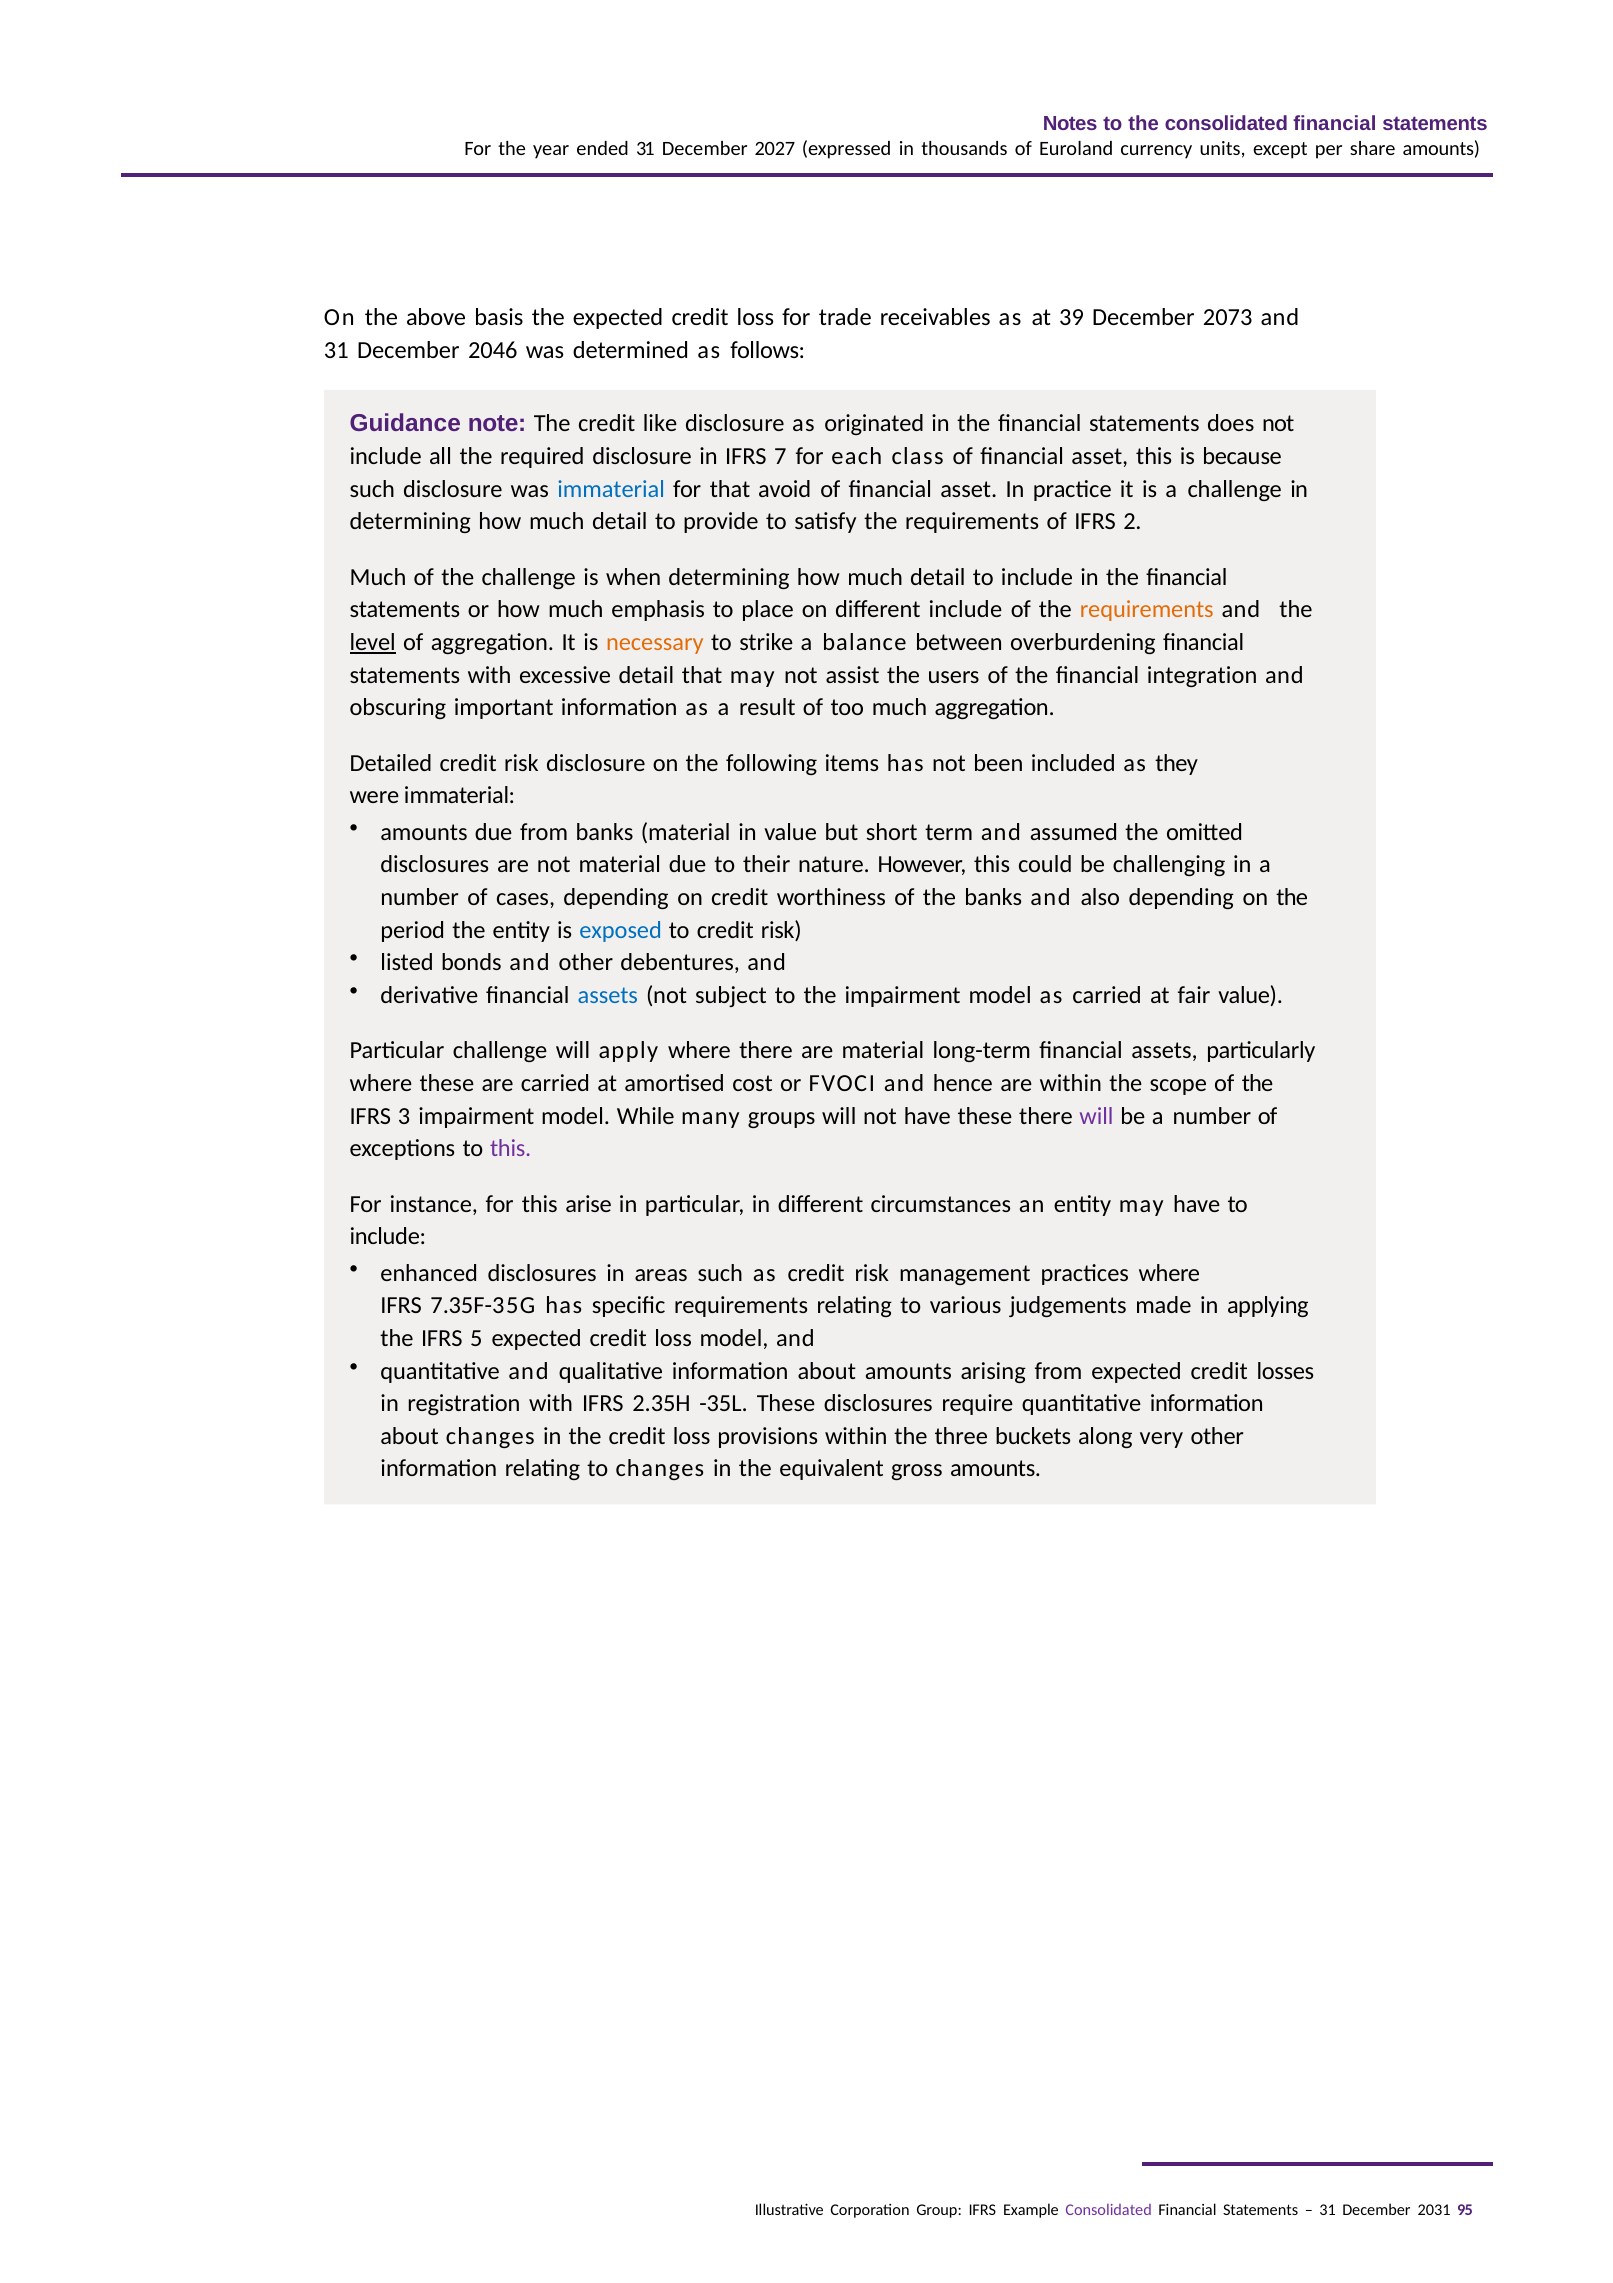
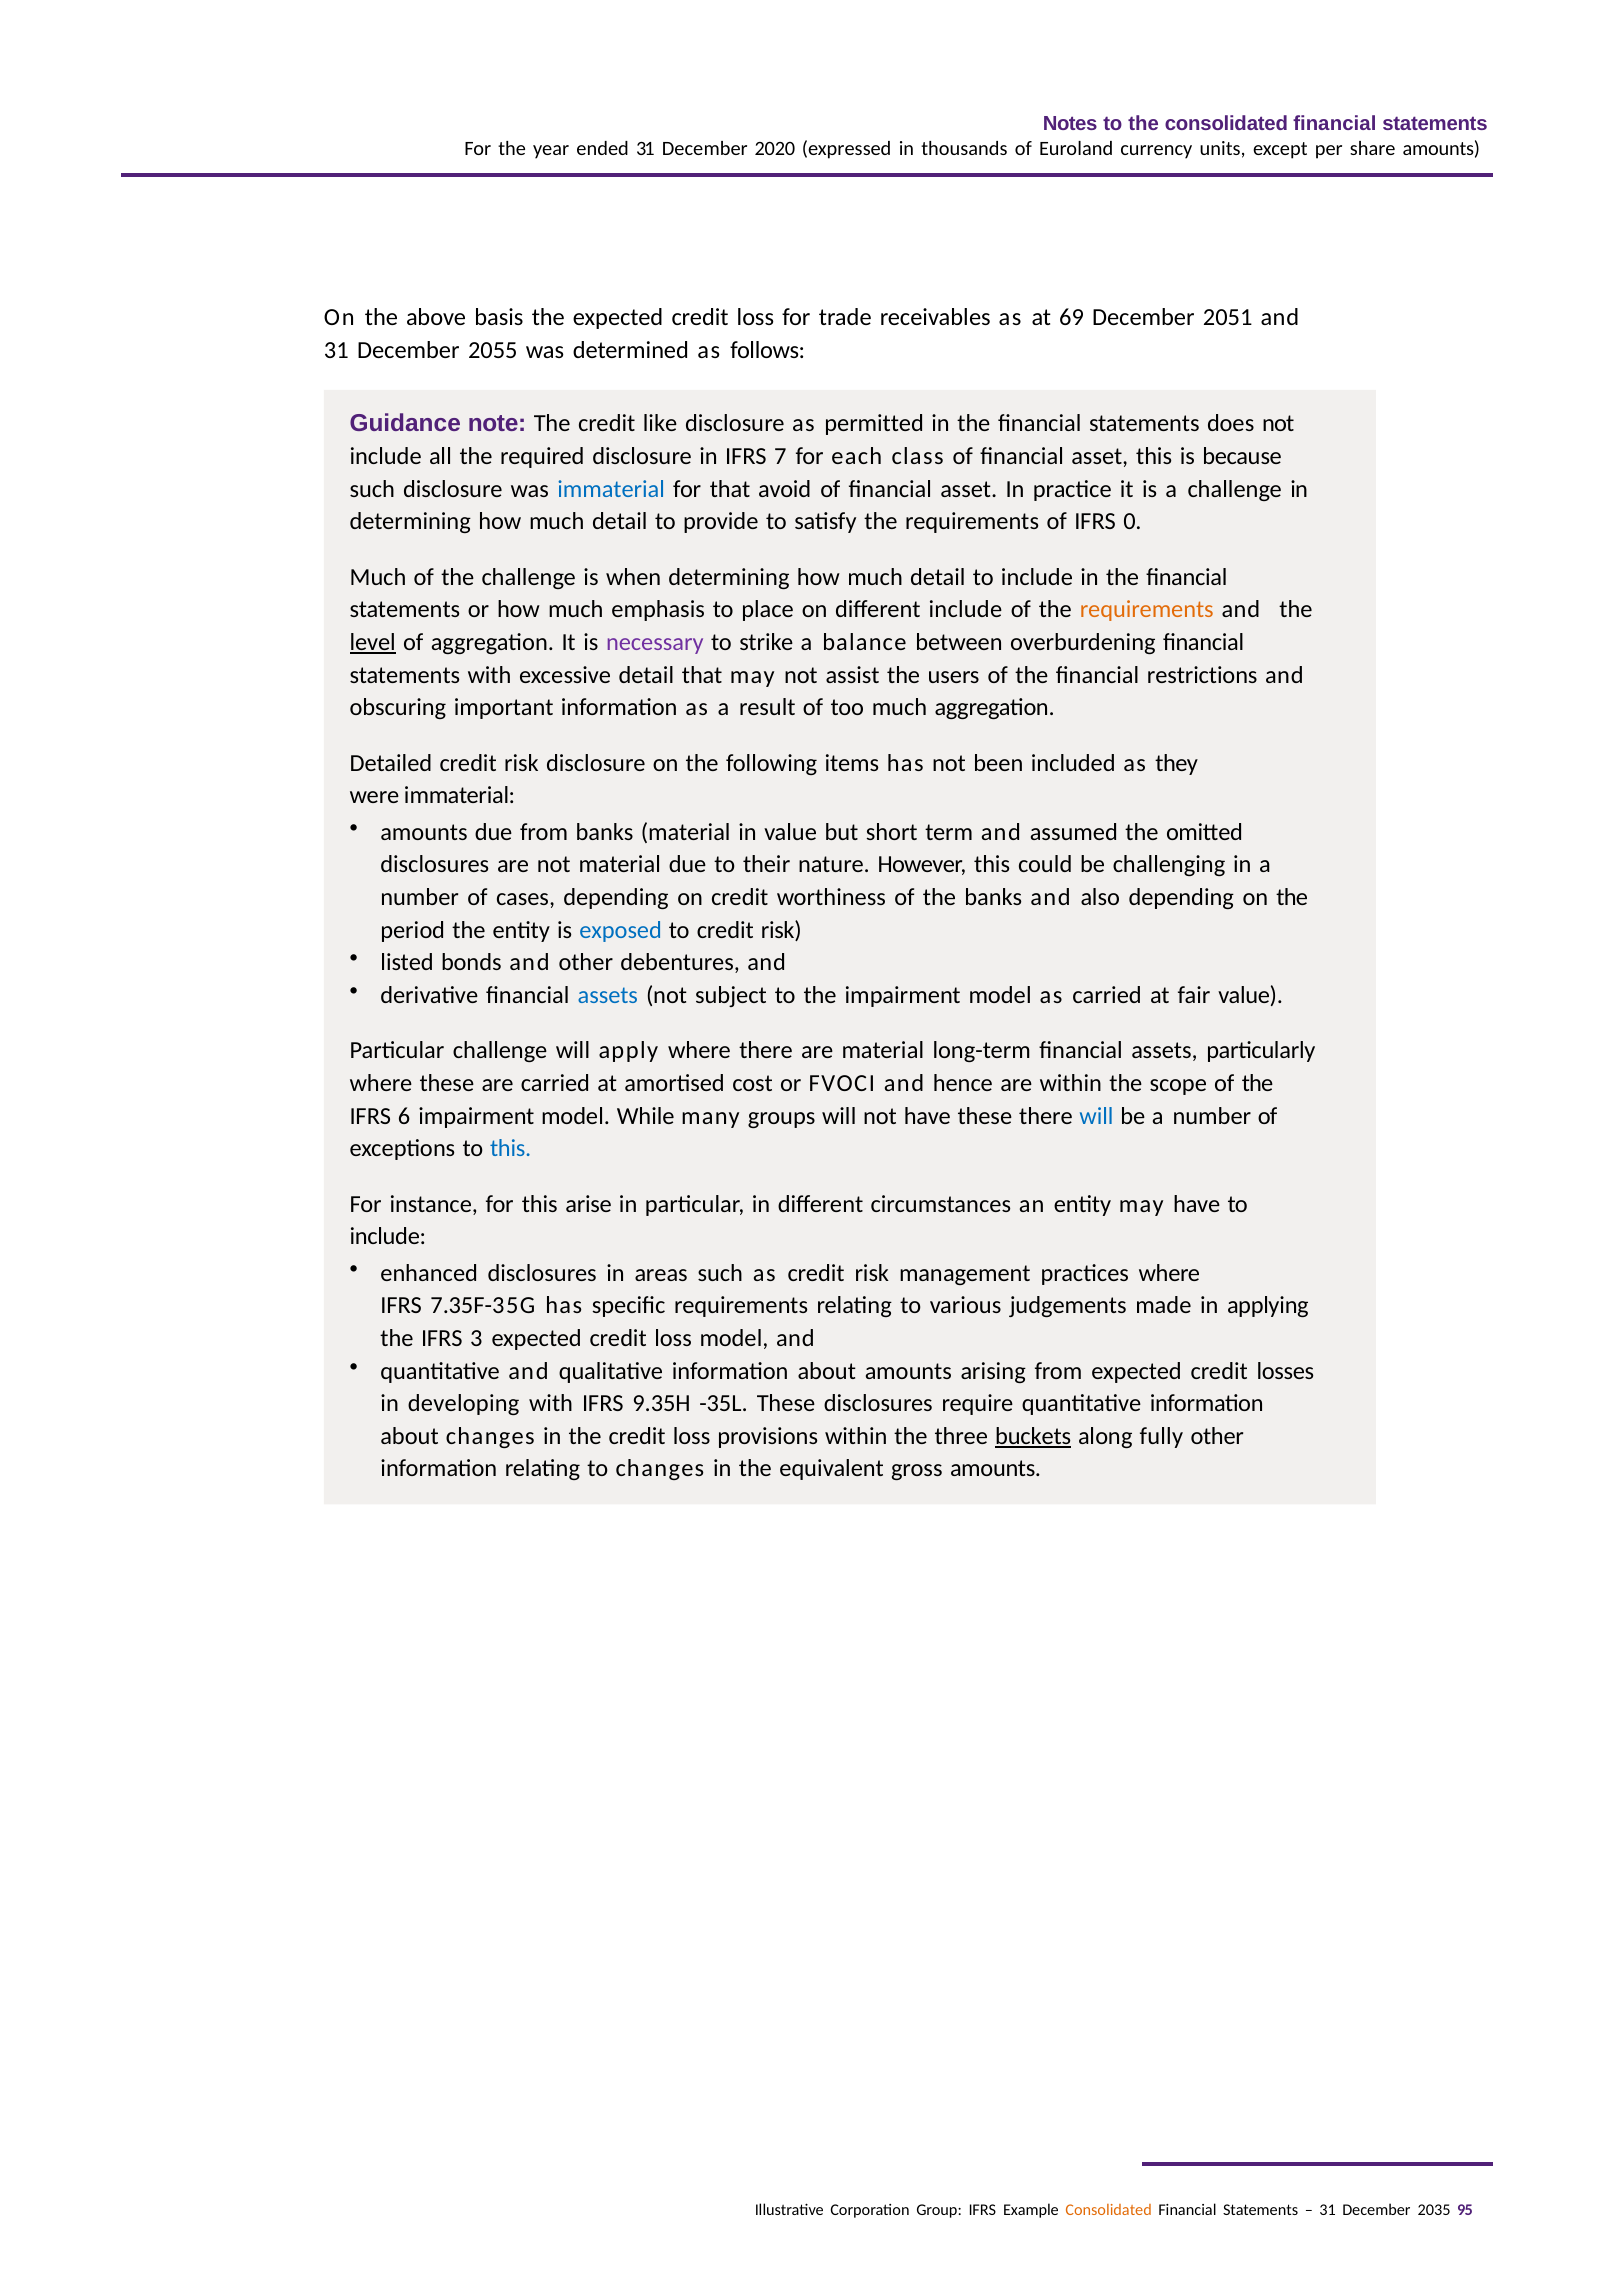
2027: 2027 -> 2020 (775, 148)
39: 39 -> 69 (1072, 318)
2073: 2073 -> 2051 (1228, 318)
2046: 2046 -> 2055 (493, 350)
originated: originated -> permitted (874, 424)
2: 2 -> 0 (1132, 522)
necessary colour: orange -> purple (655, 642)
integration: integration -> restrictions (1202, 675)
3: 3 -> 6 (404, 1116)
will colour: purple -> blue (1096, 1116)
this colour: purple -> blue (511, 1148)
5: 5 -> 3 (476, 1338)
registration: registration -> developing (464, 1403)
2.35H: 2.35H -> 9.35H (661, 1403)
buckets underline: none -> present (1033, 1436)
very: very -> fully (1161, 1436)
Consolidated colour: purple -> orange (1109, 2210)
2031: 2031 -> 2035 (1434, 2210)
